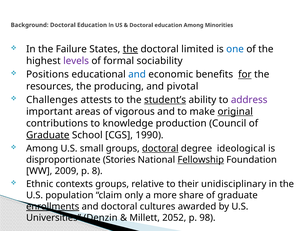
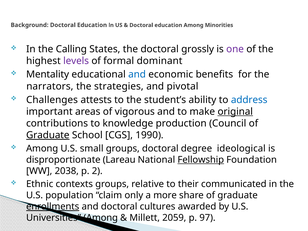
Failure: Failure -> Calling (71, 49)
the underline: present -> none (130, 49)
limited: limited -> grossly (198, 49)
one colour: blue -> purple (235, 49)
sociability: sociability -> dominant (160, 61)
Positions: Positions -> Mentality (48, 74)
for underline: present -> none (245, 74)
resources: resources -> narrators (50, 86)
producing: producing -> strategies (119, 86)
student’s underline: present -> none (165, 100)
address colour: purple -> blue (249, 100)
doctoral underline: present -> none (160, 148)
Stories: Stories -> Lareau (119, 160)
2009: 2009 -> 2038 (67, 171)
8: 8 -> 2 (97, 171)
unidisciplinary: unidisciplinary -> communicated (234, 184)
Universities Denzin: Denzin -> Among (101, 218)
2052: 2052 -> 2059 (174, 218)
98: 98 -> 97 (207, 218)
